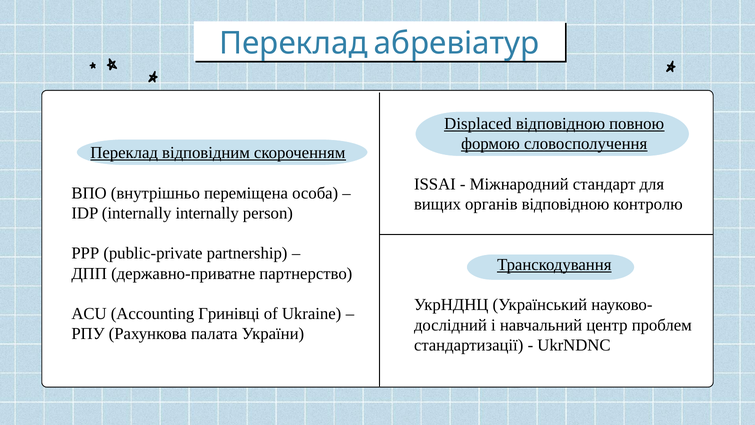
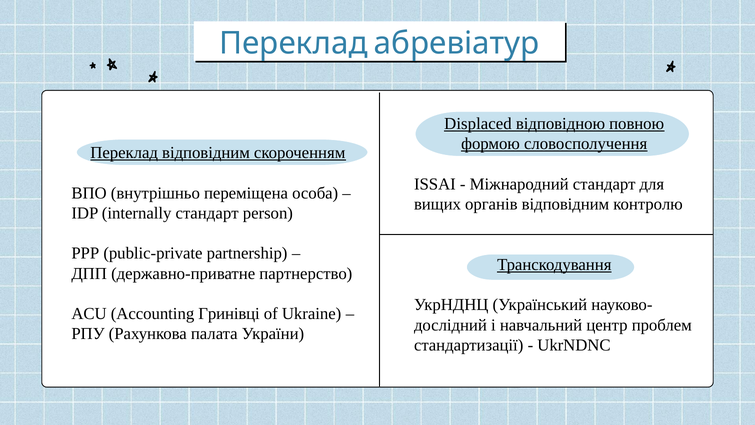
органів відповідною: відповідною -> відповідним (565, 204)
internally internally: internally -> стандарт (207, 213)
